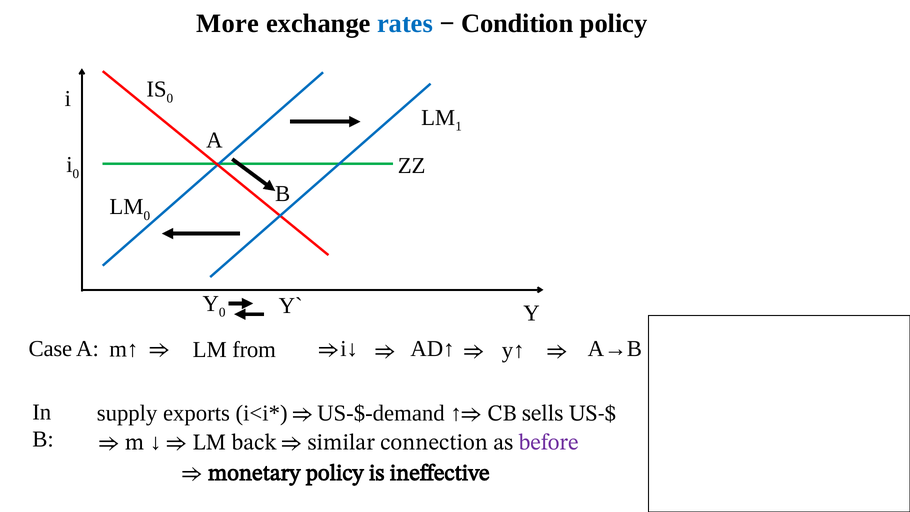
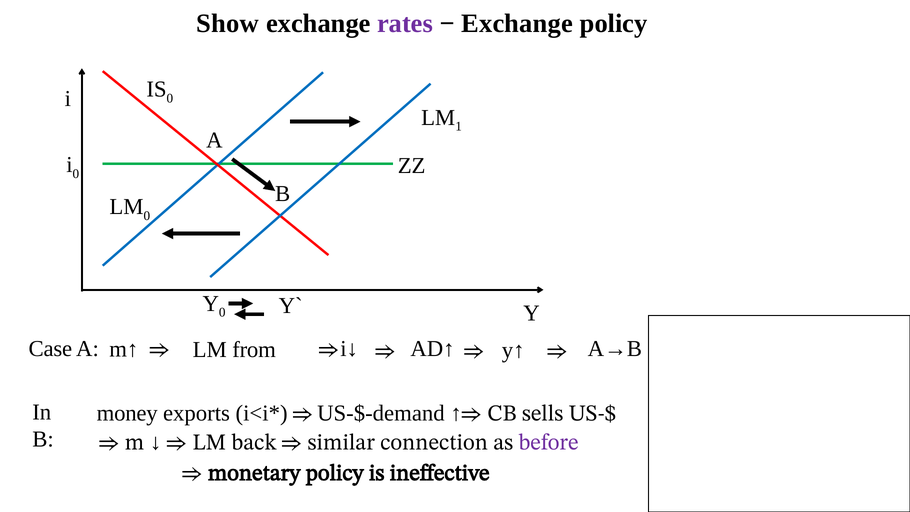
More: More -> Show (228, 24)
rates colour: blue -> purple (405, 24)
Condition: Condition -> Exchange (517, 24)
supply: supply -> money (127, 413)
